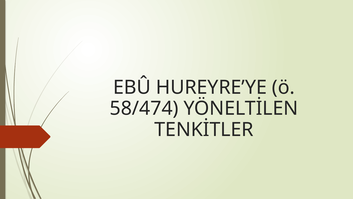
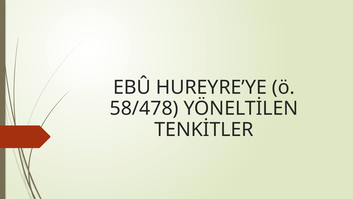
58/474: 58/474 -> 58/478 (144, 108)
